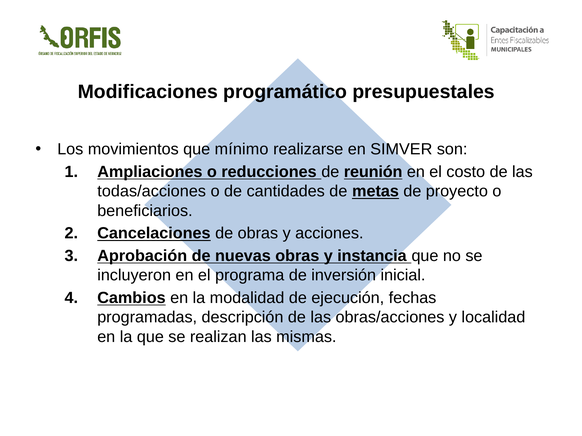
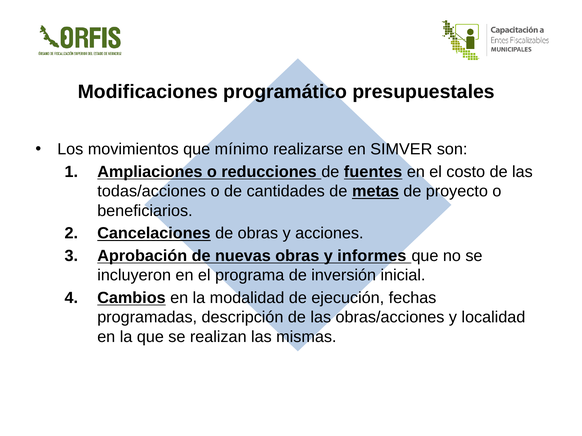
reunión: reunión -> fuentes (373, 172)
instancia: instancia -> informes (372, 256)
